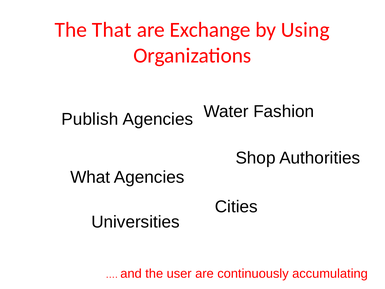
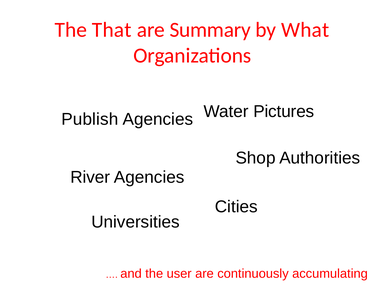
Exchange: Exchange -> Summary (210, 30)
Using: Using -> What (305, 30)
Fashion: Fashion -> Pictures (284, 111)
What: What -> River (90, 177)
